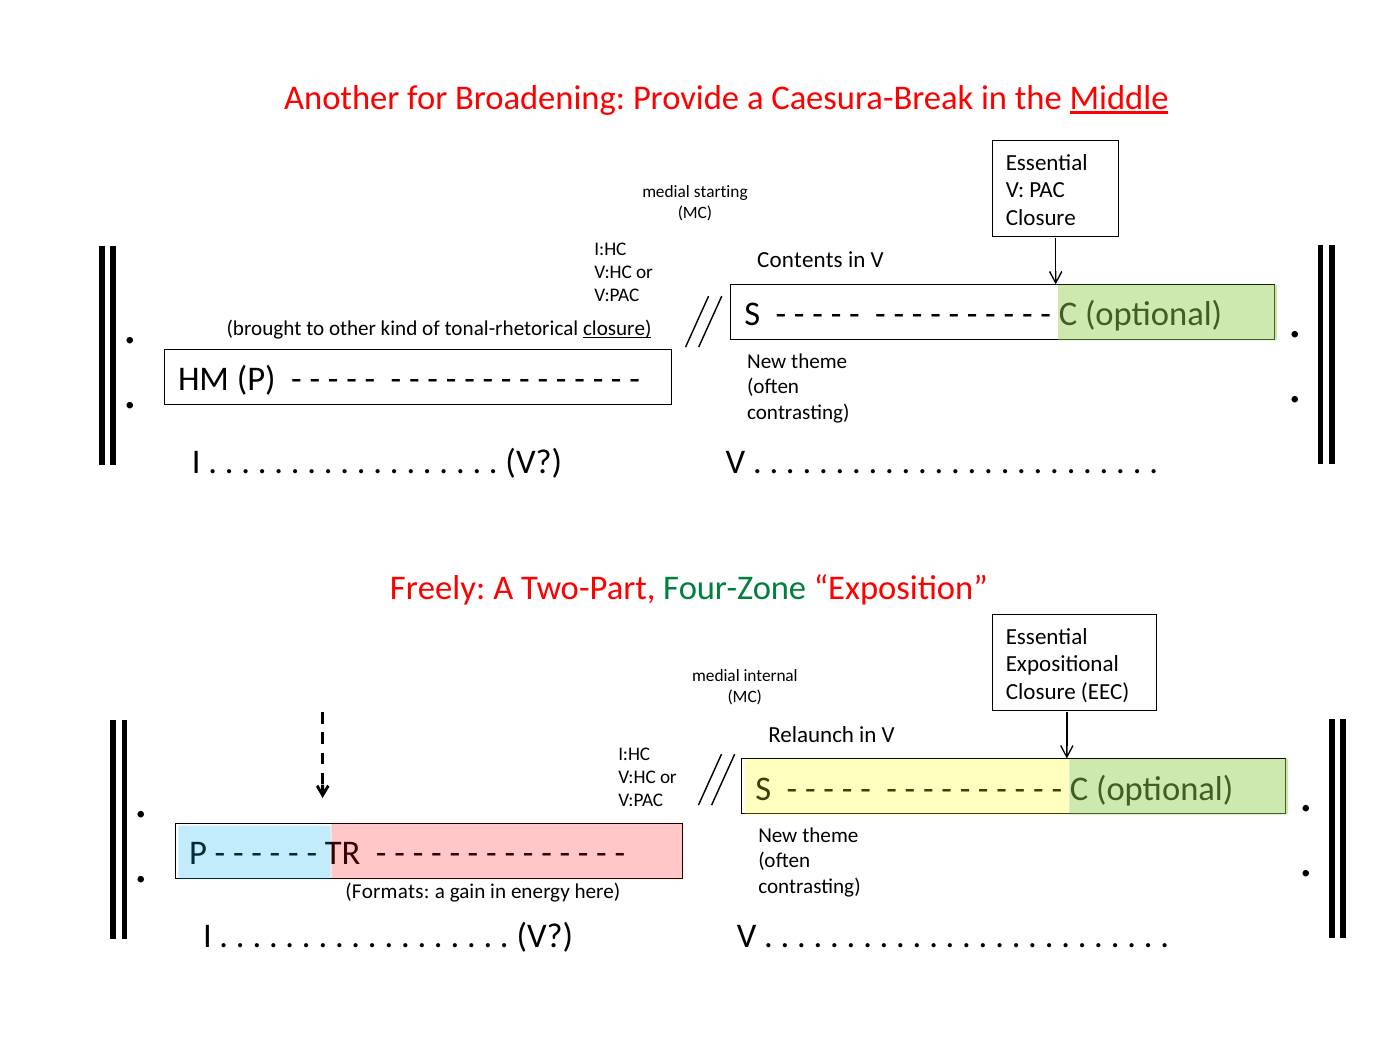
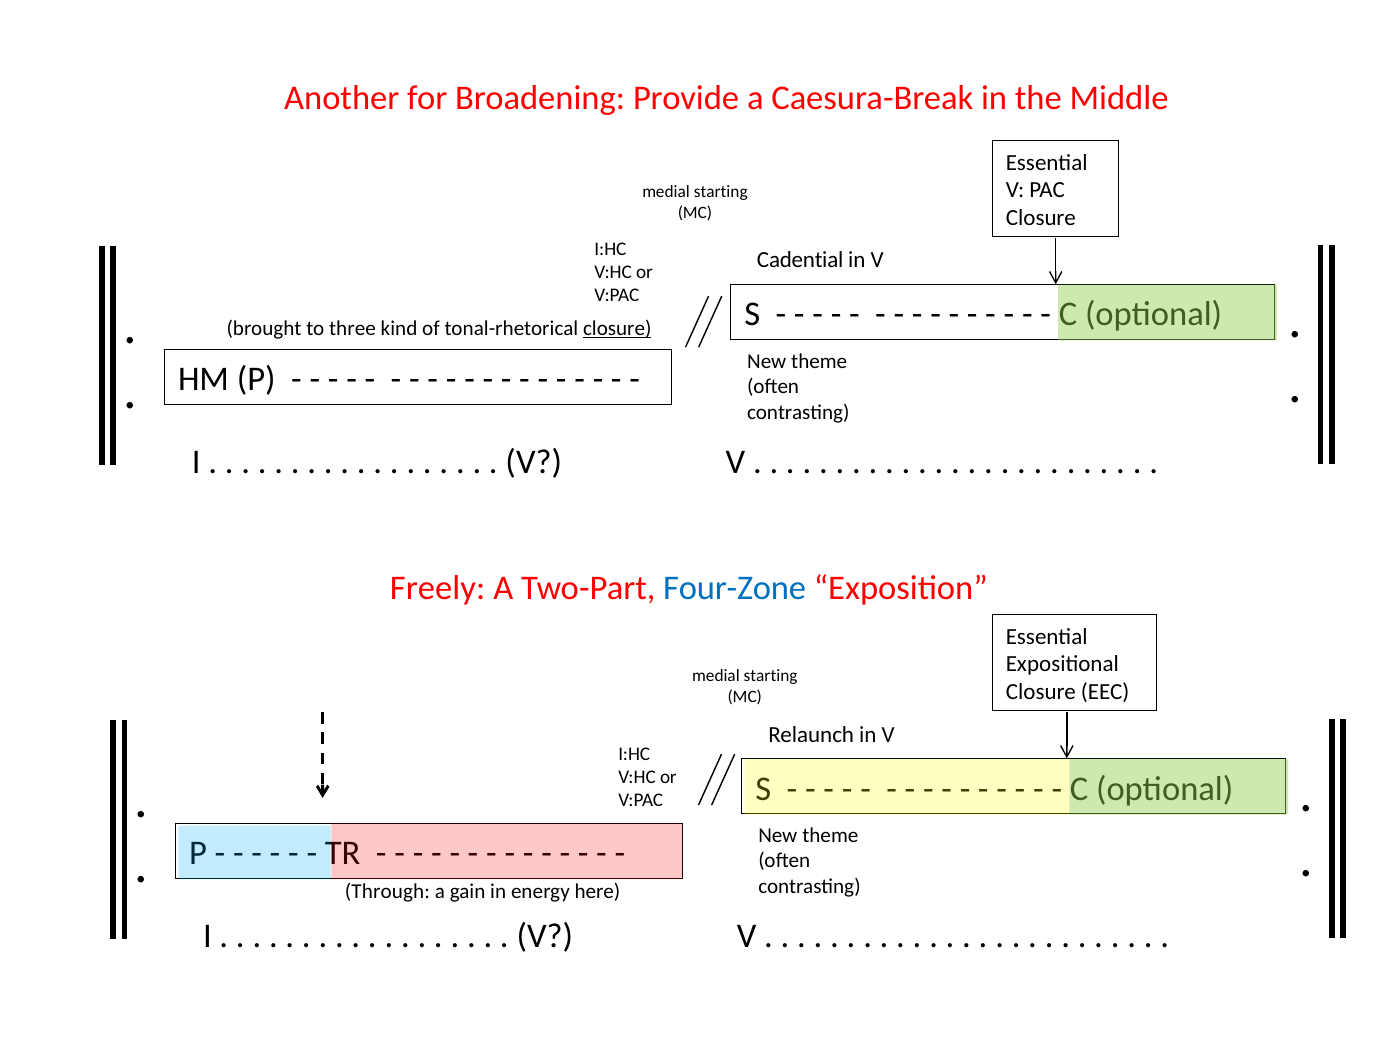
Middle underline: present -> none (1119, 98)
Contents: Contents -> Cadential (800, 260)
other: other -> three (352, 329)
Four-Zone colour: green -> blue (735, 588)
internal: internal -> starting (771, 676)
Formats: Formats -> Through (387, 891)
